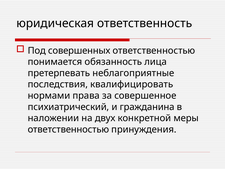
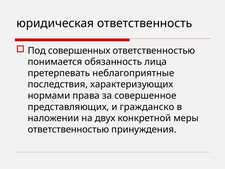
квалифицировать: квалифицировать -> характеризующих (132, 84)
психиатрический: психиатрический -> представляющих (68, 107)
гражданина: гражданина -> гражданско (147, 107)
